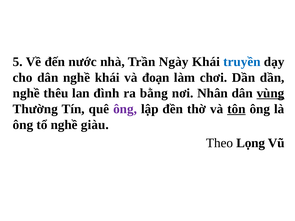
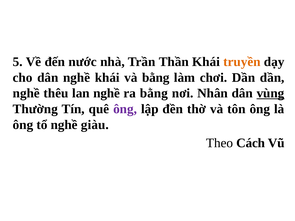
Ngày: Ngày -> Thần (174, 62)
truyền colour: blue -> orange (242, 62)
và đoạn: đoạn -> bằng (156, 78)
lan đình: đình -> nghề (107, 93)
tôn underline: present -> none (236, 109)
Lọng: Lọng -> Cách (251, 143)
